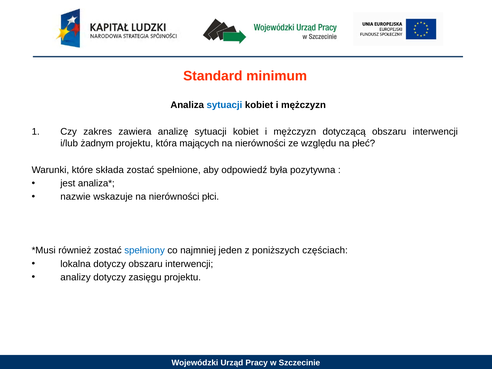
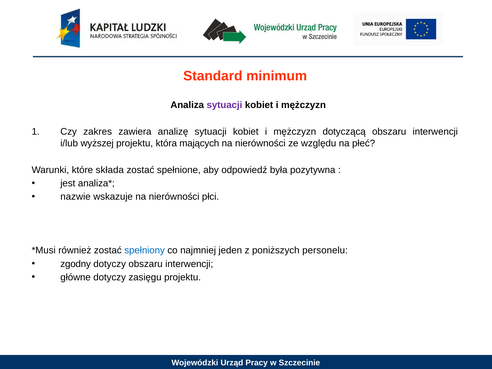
sytuacji colour: blue -> purple (224, 105)
żadnym: żadnym -> wyższej (97, 143)
częściach: częściach -> personelu (325, 250)
lokalna: lokalna -> zgodny (76, 264)
analizy: analizy -> główne (76, 277)
